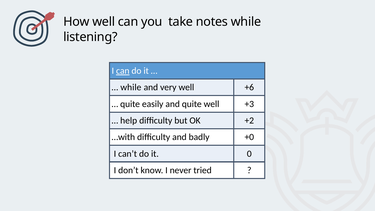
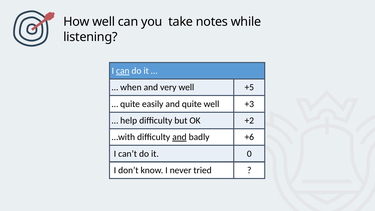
while: while -> when (131, 87)
+6: +6 -> +5 (249, 87)
and underline: none -> present (179, 137)
+0: +0 -> +6 (249, 137)
